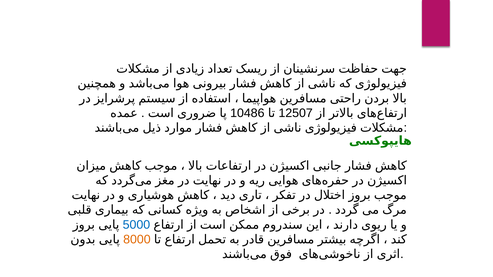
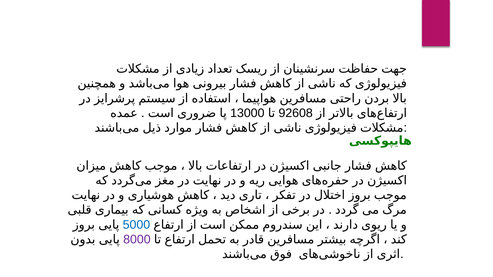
10486: 10486 -> 13000 (247, 113)
12507: 12507 -> 92608 (296, 113)
8000 colour: orange -> purple (137, 240)
